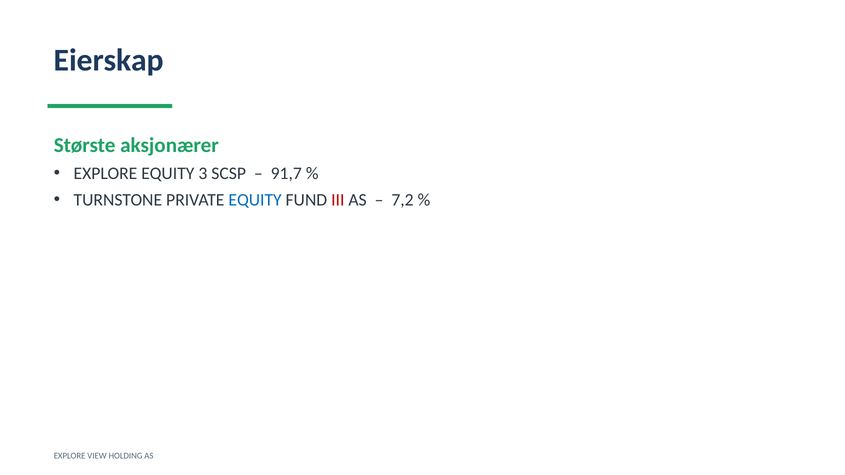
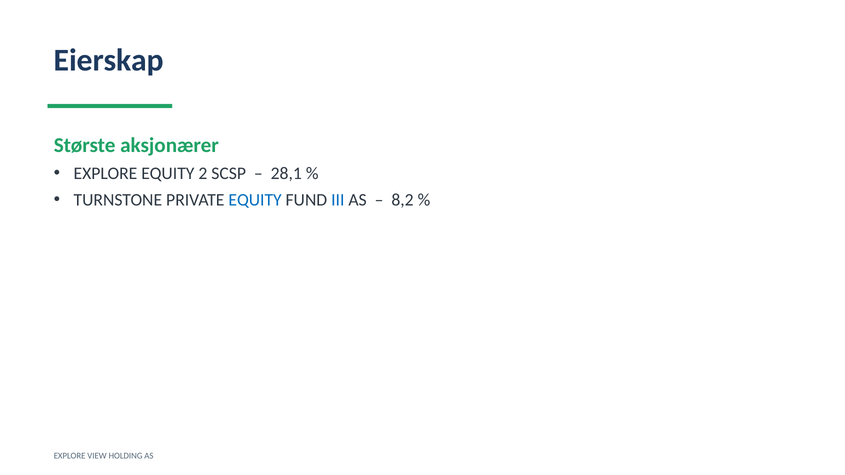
3: 3 -> 2 (203, 174)
91,7: 91,7 -> 28,1 (286, 174)
III colour: red -> blue (338, 200)
7,2: 7,2 -> 8,2 (403, 200)
